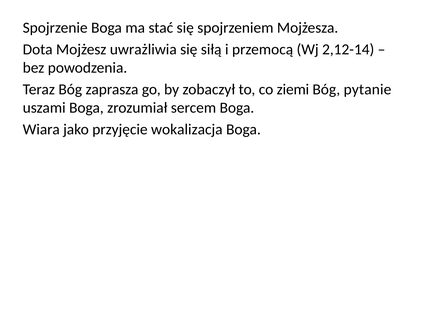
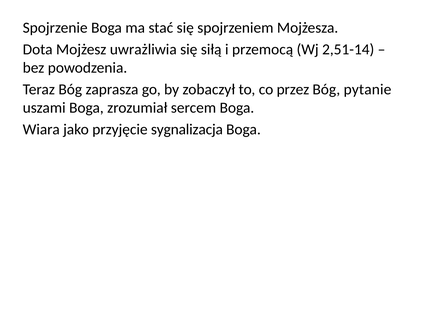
2,12-14: 2,12-14 -> 2,51-14 (348, 50)
ziemi: ziemi -> przez (293, 90)
wokalizacja: wokalizacja -> sygnalizacja (187, 130)
